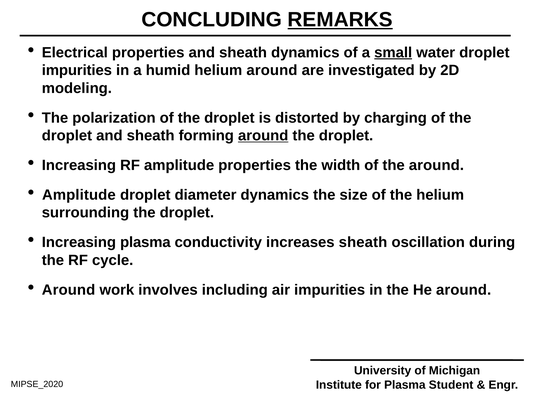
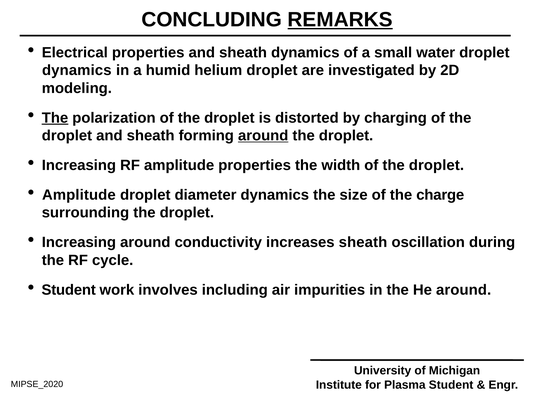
small underline: present -> none (393, 53)
impurities: impurities -> dynamics (77, 70)
helium around: around -> droplet (272, 70)
The underline: none -> present (55, 118)
width of the around: around -> droplet (436, 165)
the helium: helium -> charge (440, 195)
Increasing plasma: plasma -> around (145, 243)
Around: Around -> Student (69, 290)
